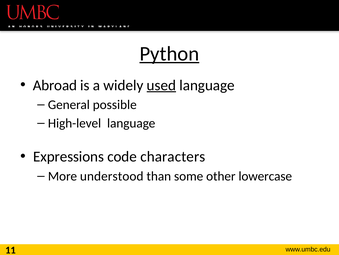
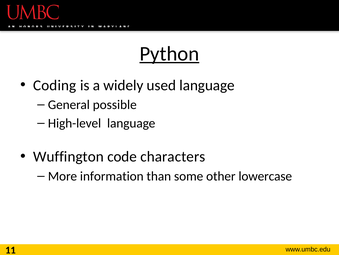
Abroad: Abroad -> Coding (55, 85)
used underline: present -> none (161, 85)
Expressions: Expressions -> Wuffington (68, 156)
understood: understood -> information (112, 176)
